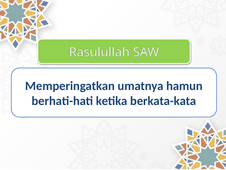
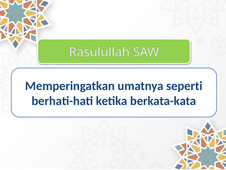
hamun: hamun -> seperti (184, 86)
